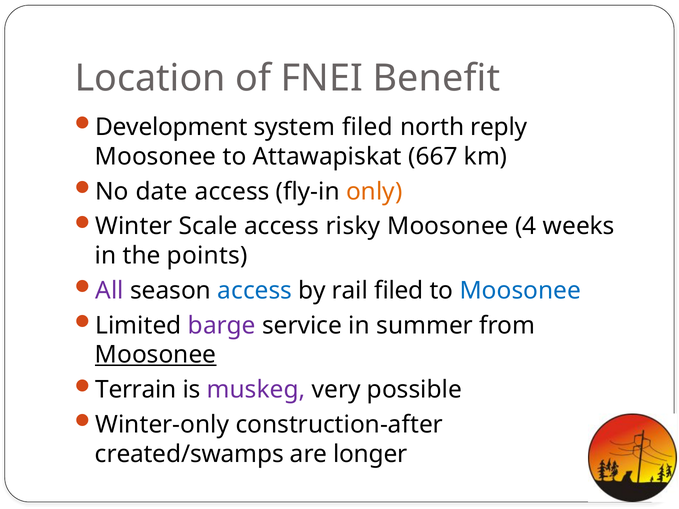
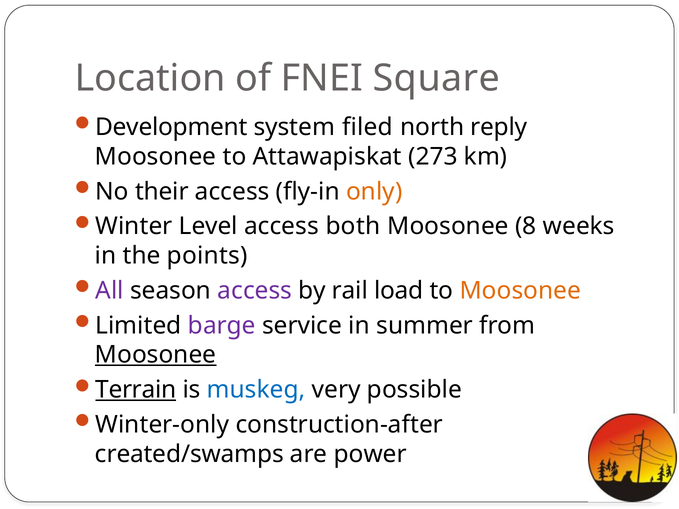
Benefit: Benefit -> Square (436, 78)
667: 667 -> 273 (433, 157)
date: date -> their (162, 192)
Scale: Scale -> Level (208, 226)
risky: risky -> both (353, 226)
4: 4 -> 8 (526, 226)
access colour: blue -> purple (255, 291)
rail filed: filed -> load (399, 291)
Moosonee colour: blue -> orange (520, 291)
Terrain underline: none -> present (136, 390)
muskeg colour: purple -> blue (256, 390)
longer: longer -> power (370, 454)
